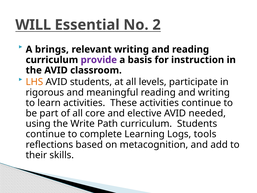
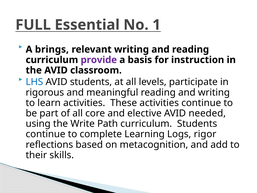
WILL: WILL -> FULL (33, 25)
2: 2 -> 1 (157, 25)
LHS colour: orange -> blue (34, 82)
tools: tools -> rigor (205, 134)
